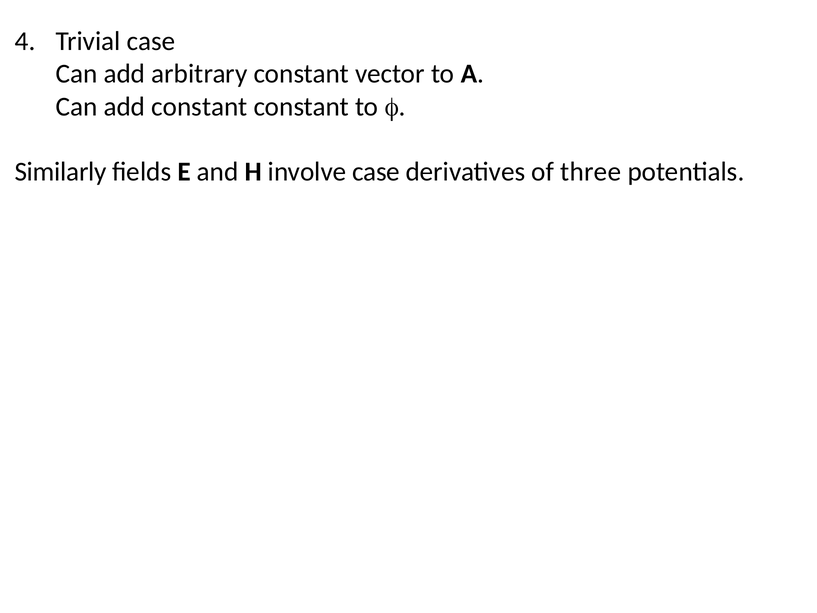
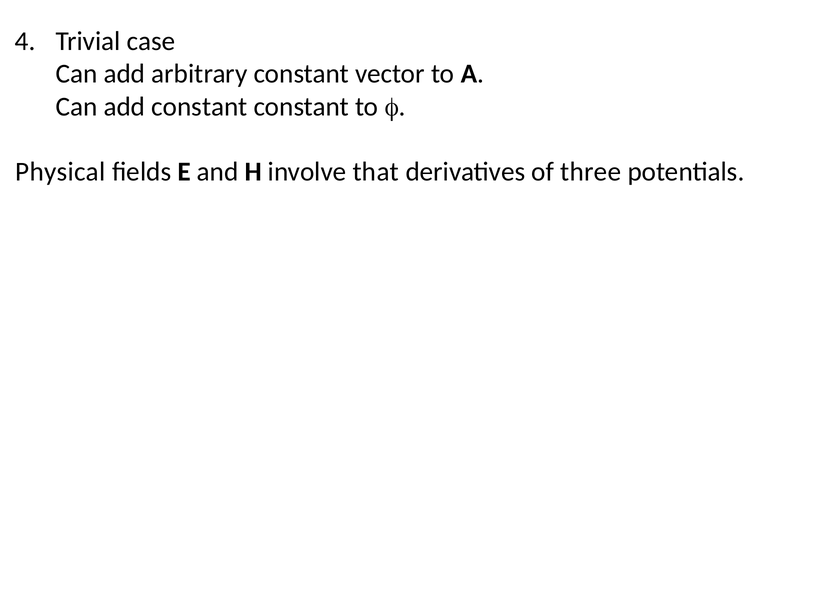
Similarly: Similarly -> Physical (60, 172)
involve case: case -> that (376, 172)
